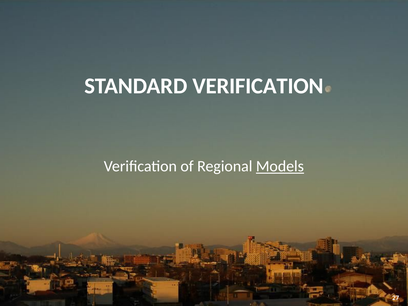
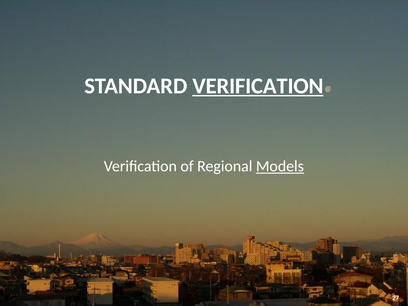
VERIFICATION underline: none -> present (258, 86)
